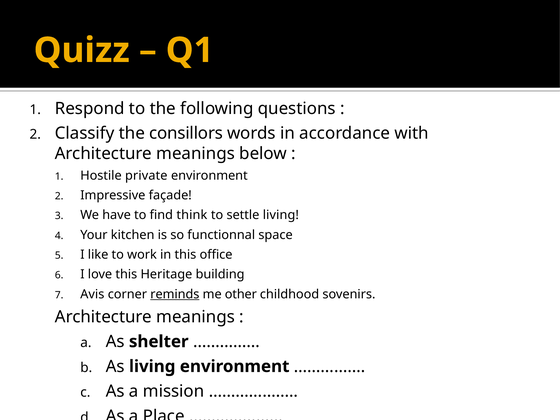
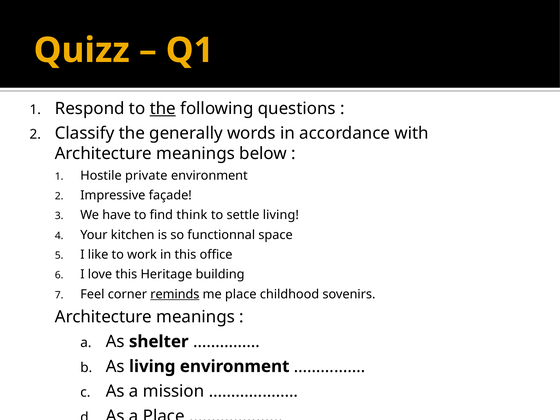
the underline: none -> present (163, 108)
consillors: consillors -> generally (186, 133)
Avis: Avis -> Feel (92, 294)
me other: other -> place (241, 294)
